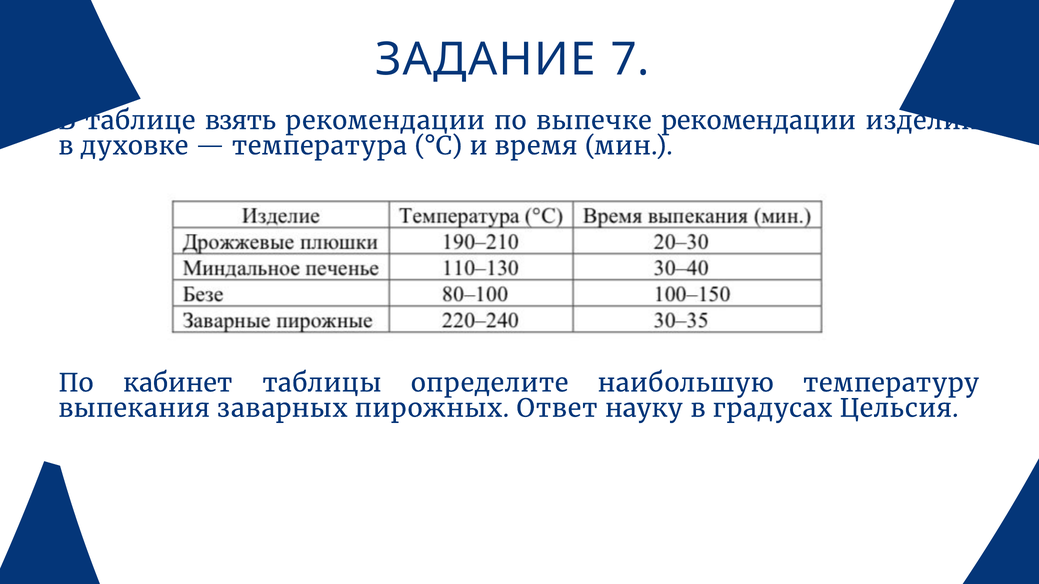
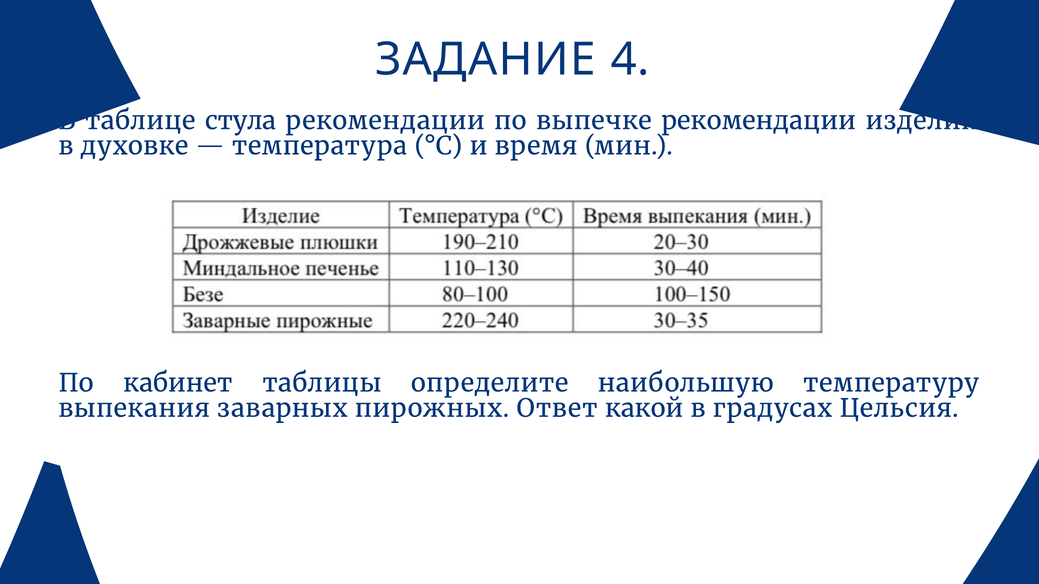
7: 7 -> 4 (630, 60)
взять: взять -> стула (240, 121)
науку: науку -> какой (644, 409)
